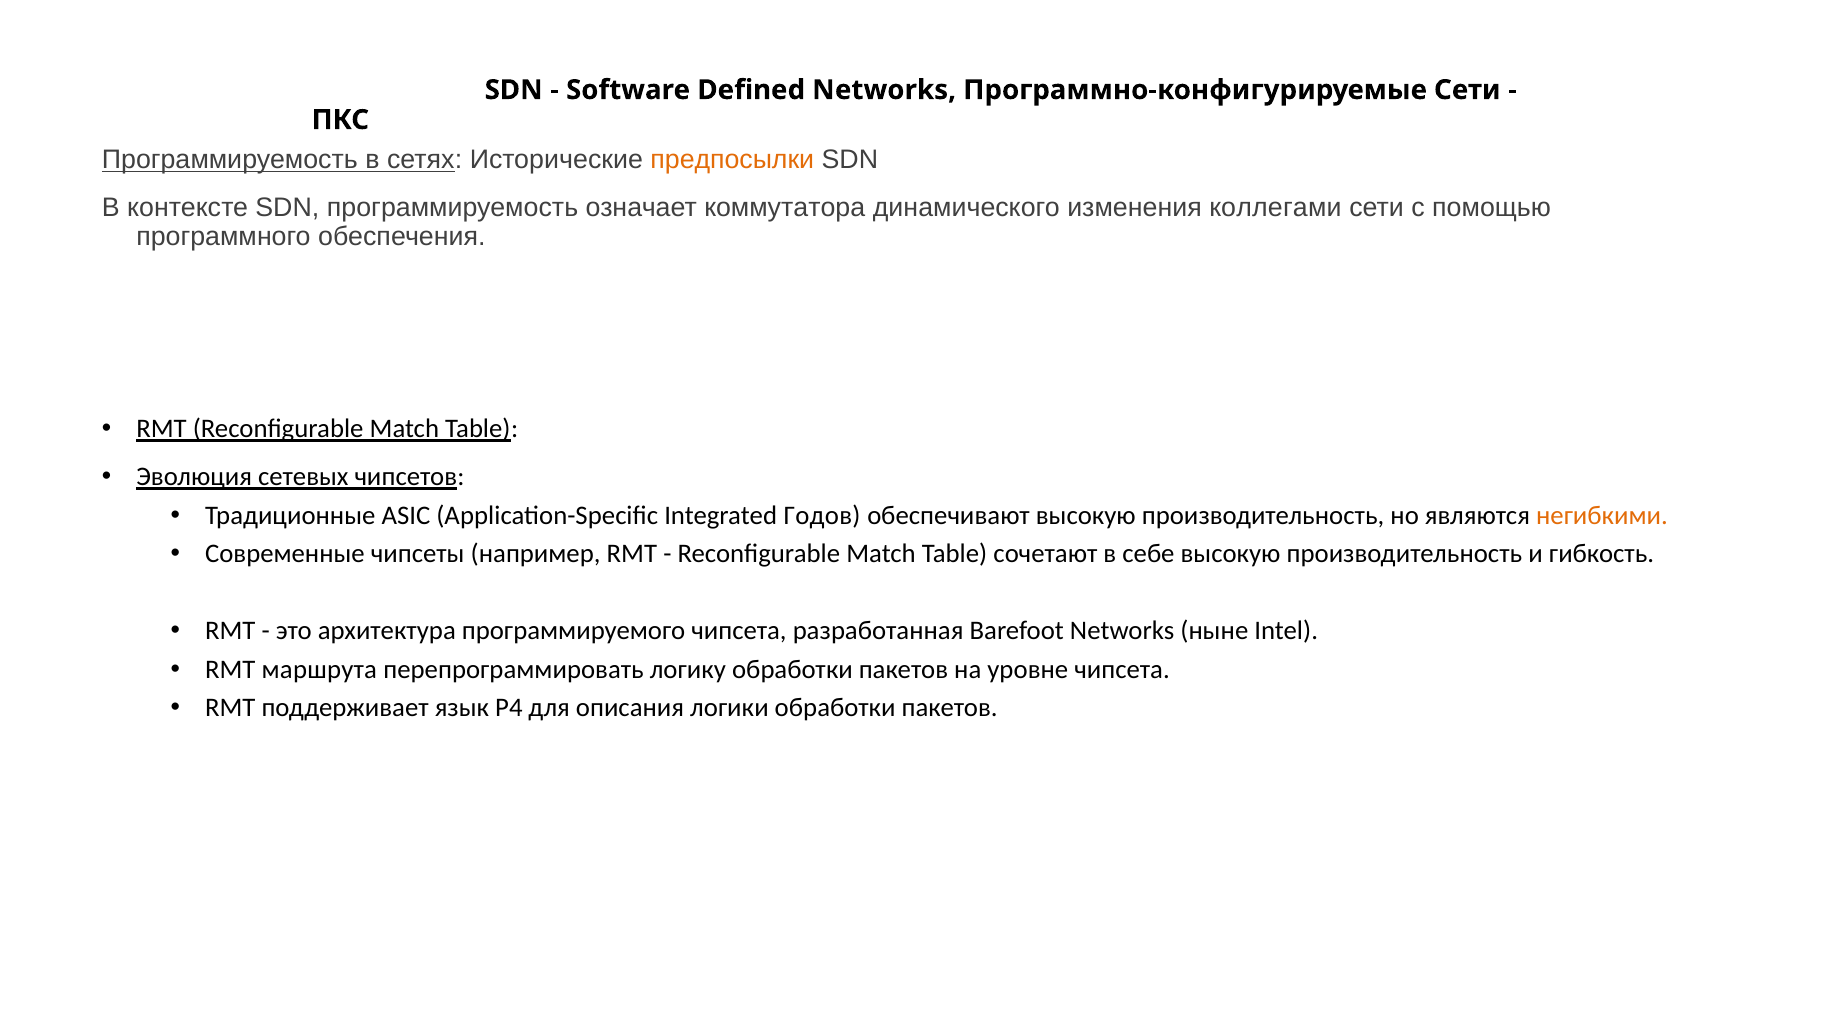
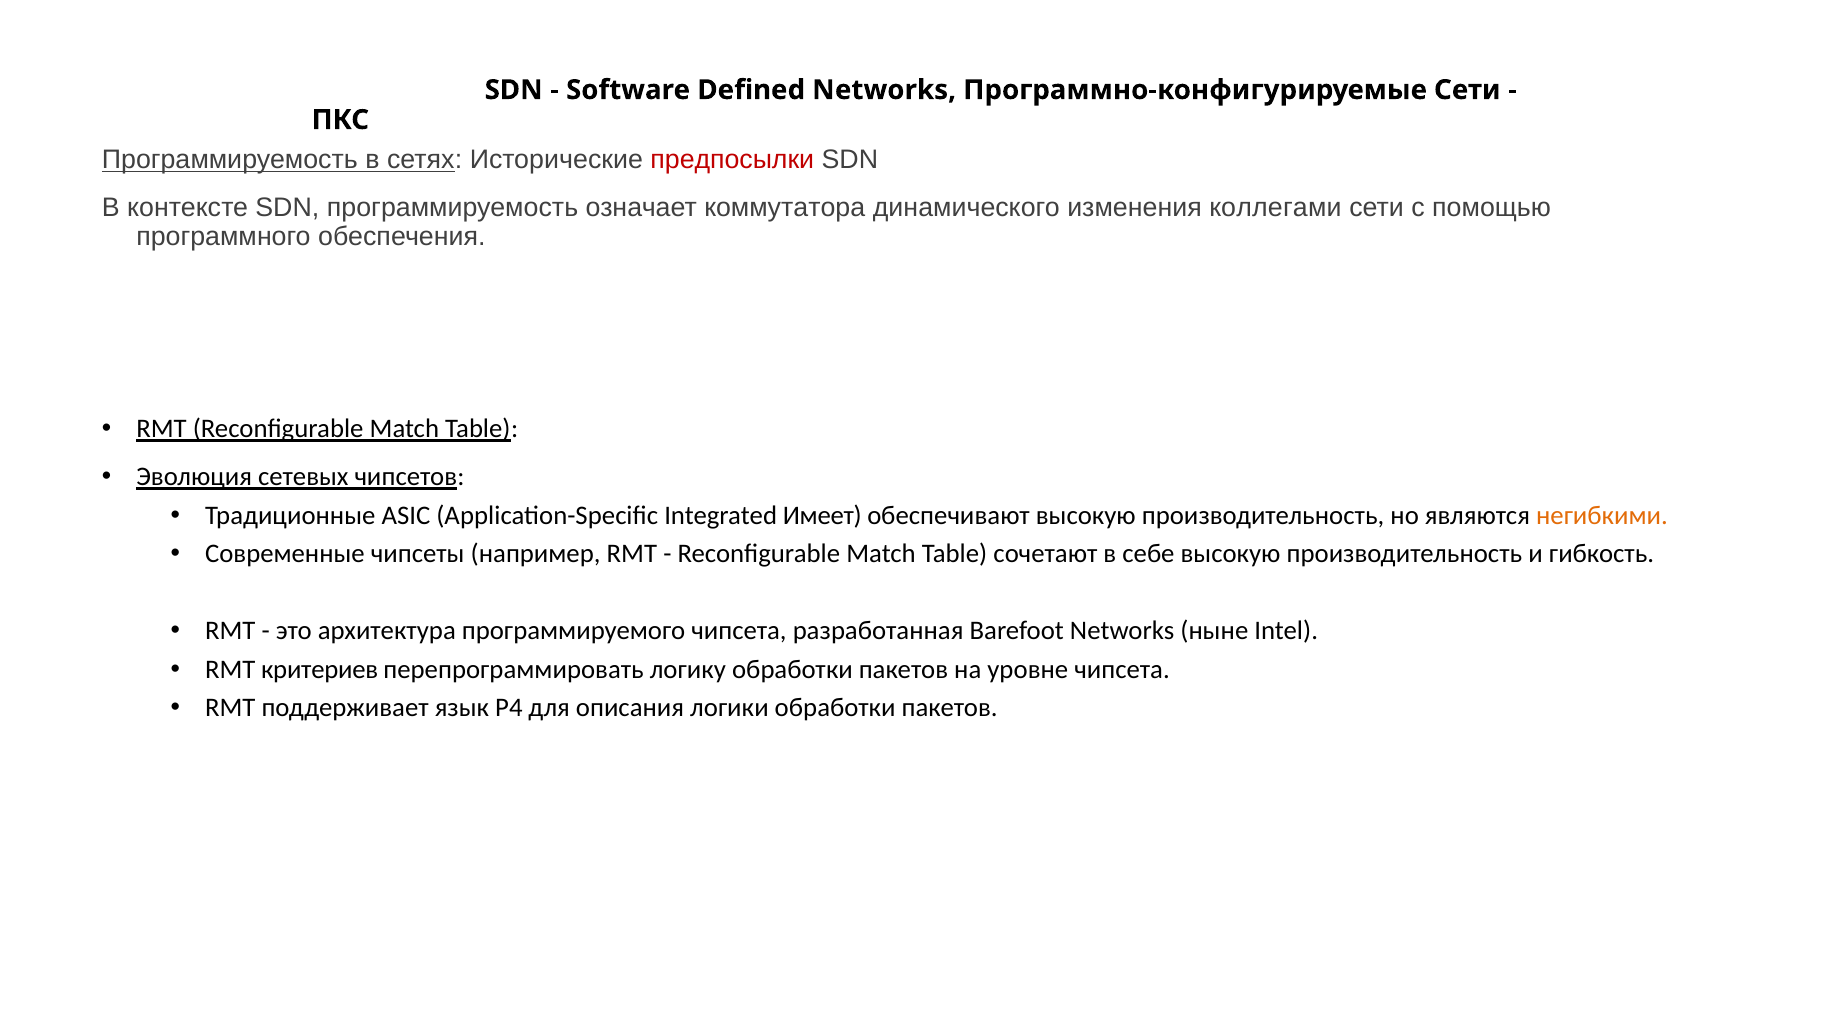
предпосылки colour: orange -> red (732, 160)
Годов: Годов -> Имеет (822, 515)
маршрута: маршрута -> критериев (320, 669)
